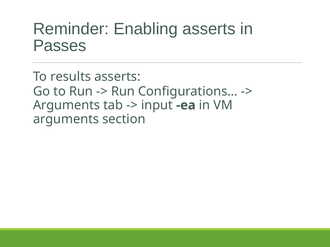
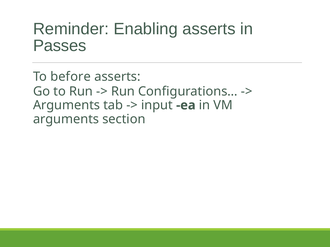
results: results -> before (71, 77)
